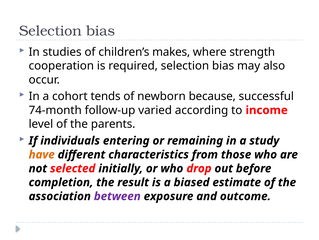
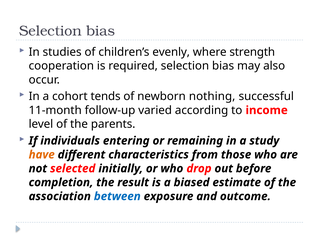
makes: makes -> evenly (171, 52)
because: because -> nothing (212, 96)
74-month: 74-month -> 11-month (55, 110)
between colour: purple -> blue (117, 196)
